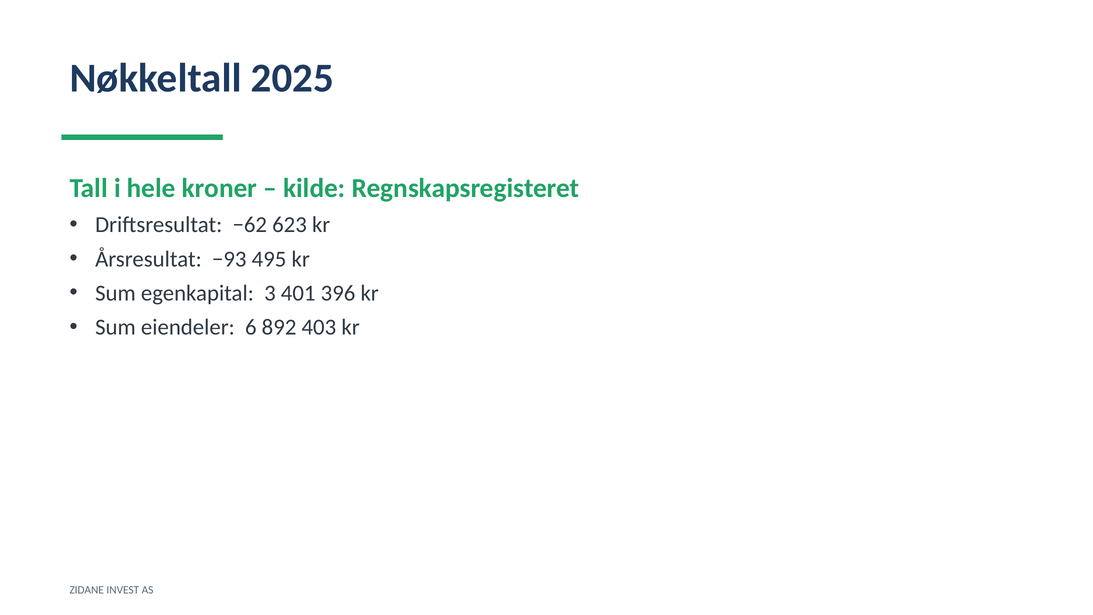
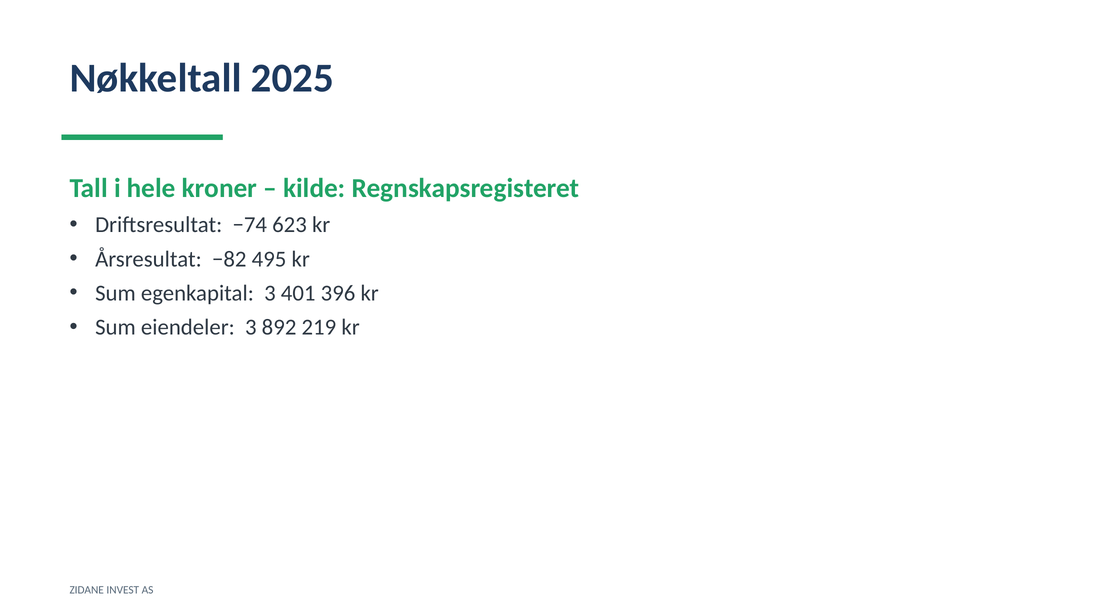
−62: −62 -> −74 (250, 225)
−93: −93 -> −82 (229, 259)
eiendeler 6: 6 -> 3 (251, 327)
403: 403 -> 219 (319, 327)
